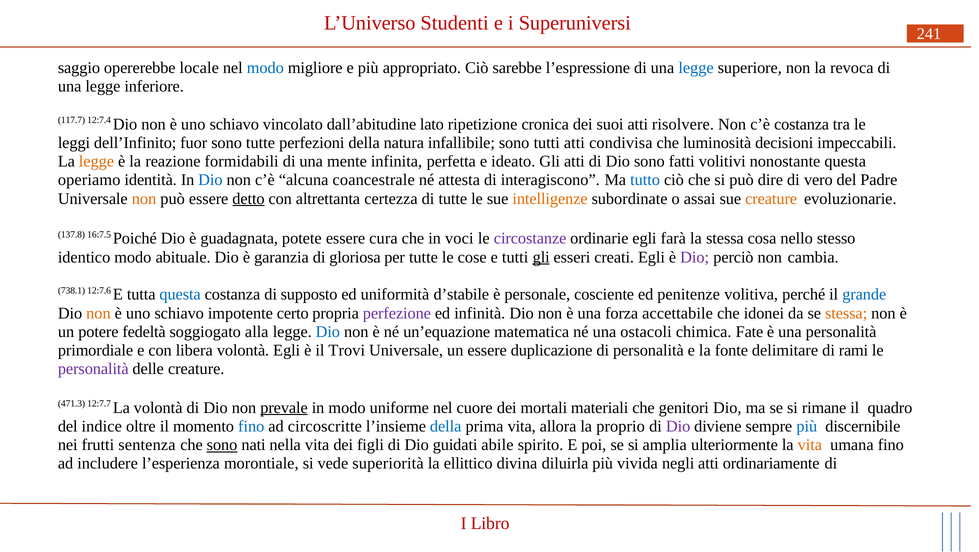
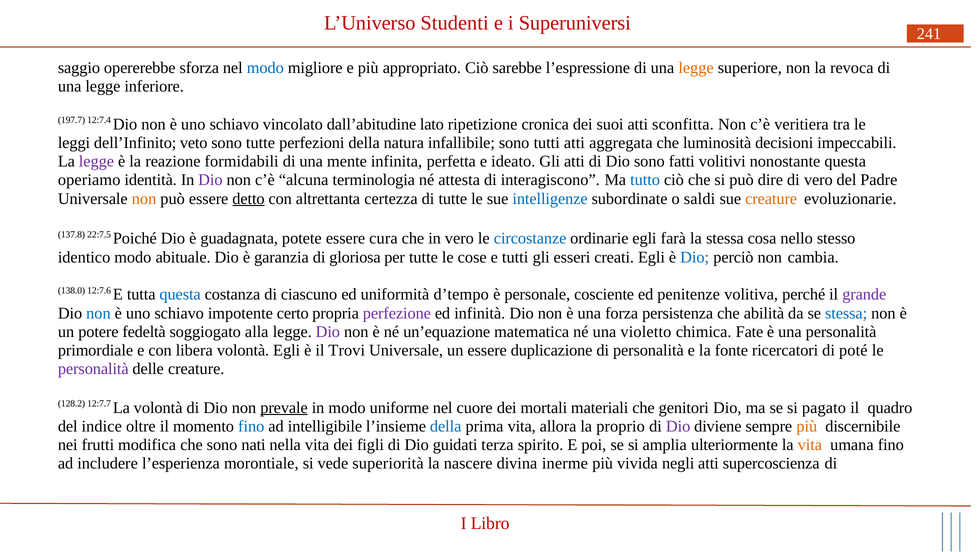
locale: locale -> sforza (199, 68)
legge colour: blue -> orange (696, 68)
117.7: 117.7 -> 197.7 (71, 120)
risolvere: risolvere -> sconfitta (683, 124)
c’è costanza: costanza -> veritiera (801, 124)
fuor: fuor -> veto (194, 143)
condivisa: condivisa -> aggregata (621, 143)
legge colour: orange -> purple (96, 161)
Dio colour: blue -> purple (210, 180)
coancestrale: coancestrale -> terminologia (374, 180)
intelligenze colour: orange -> blue (550, 198)
assai: assai -> saldi (700, 198)
16:7.5: 16:7.5 -> 22:7.5 (99, 234)
in voci: voci -> vero (459, 238)
circostanze colour: purple -> blue (530, 238)
gli underline: present -> none (541, 257)
Dio colour: purple -> blue (695, 257)
738.1: 738.1 -> 138.0 (71, 290)
supposto: supposto -> ciascuno (309, 294)
d’stabile: d’stabile -> d’tempo (461, 294)
grande colour: blue -> purple (864, 294)
non colour: orange -> blue (98, 313)
accettabile: accettabile -> persistenza (678, 313)
idonei: idonei -> abilità (764, 313)
stessa colour: orange -> blue (846, 313)
Dio colour: blue -> purple (328, 331)
ostacoli: ostacoli -> violetto (646, 331)
delimitare: delimitare -> ricercatori (785, 350)
rami: rami -> poté (853, 350)
471.3: 471.3 -> 128.2 (71, 403)
rimane: rimane -> pagato (824, 407)
circoscritte: circoscritte -> intelligibile (325, 426)
più colour: blue -> orange (807, 426)
sentenza: sentenza -> modifica (147, 444)
sono underline: present -> none (222, 444)
abile: abile -> terza (497, 444)
ellittico: ellittico -> nascere (468, 463)
diluirla: diluirla -> inerme (565, 463)
ordinariamente: ordinariamente -> supercoscienza (771, 463)
